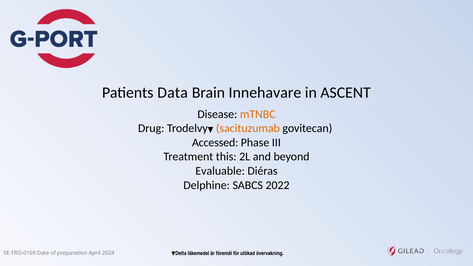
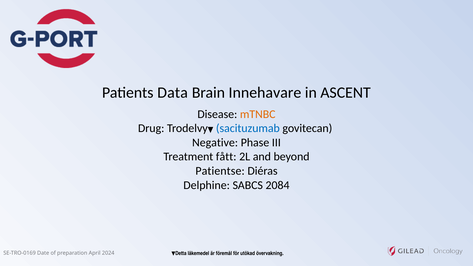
sacituzumab colour: orange -> blue (248, 128)
Accessed: Accessed -> Negative (215, 143)
this: this -> fått (226, 157)
Evaluable: Evaluable -> Patientse (220, 171)
2022: 2022 -> 2084 (278, 185)
